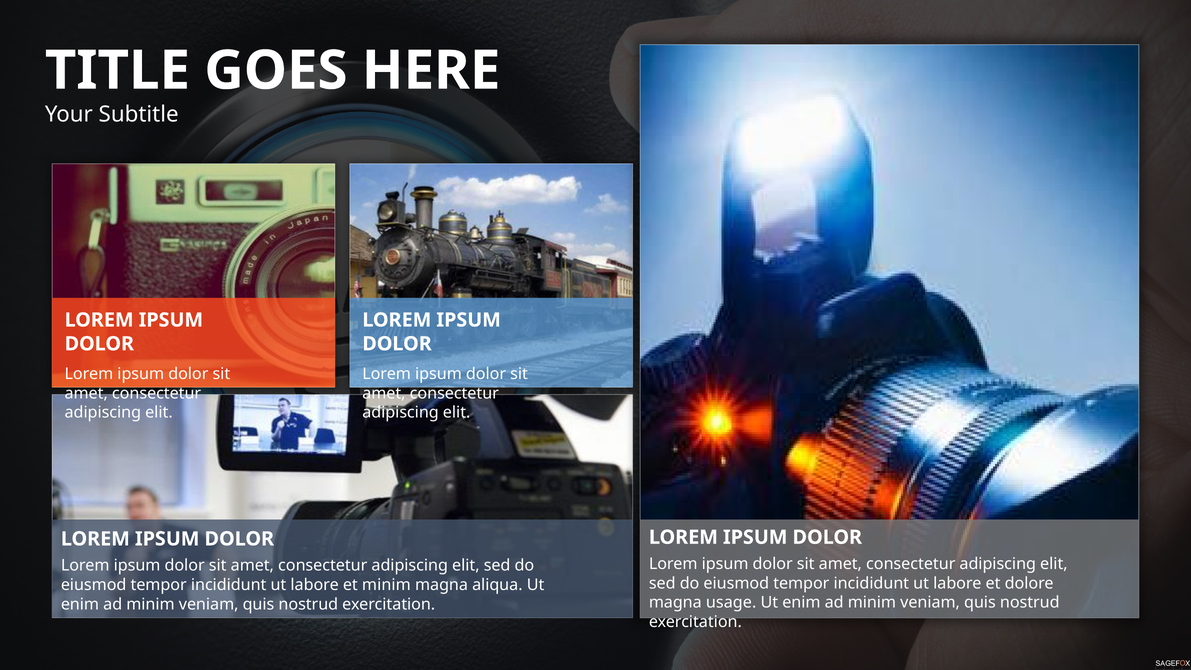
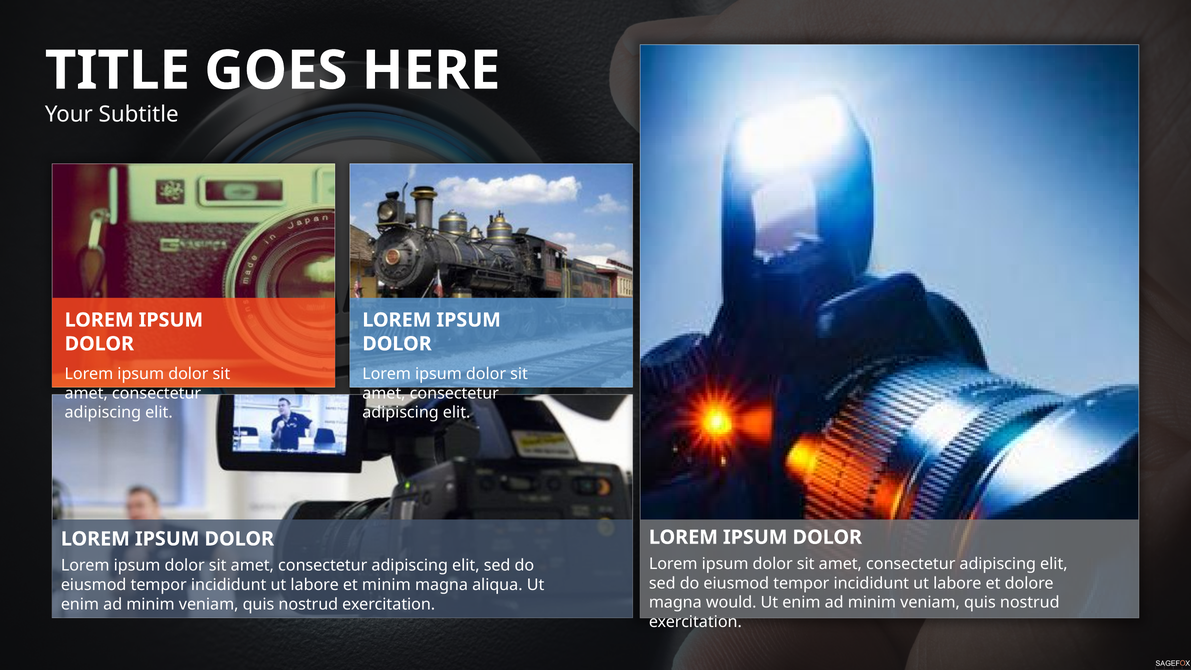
usage: usage -> would (731, 603)
